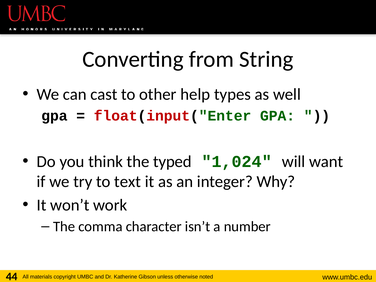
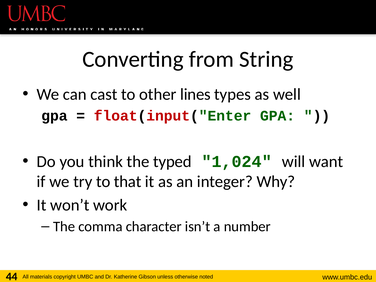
help: help -> lines (195, 94)
text: text -> that (128, 182)
